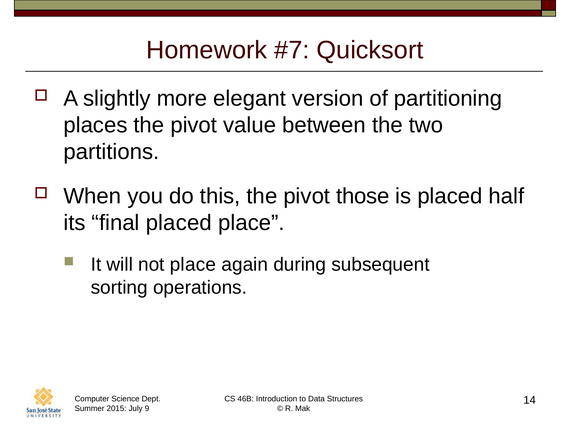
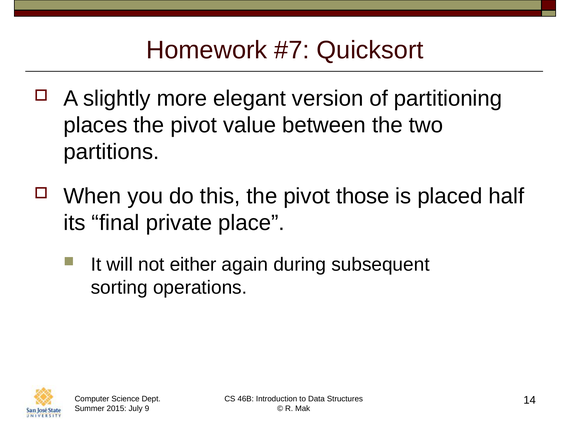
final placed: placed -> private (179, 223)
not place: place -> either (193, 264)
